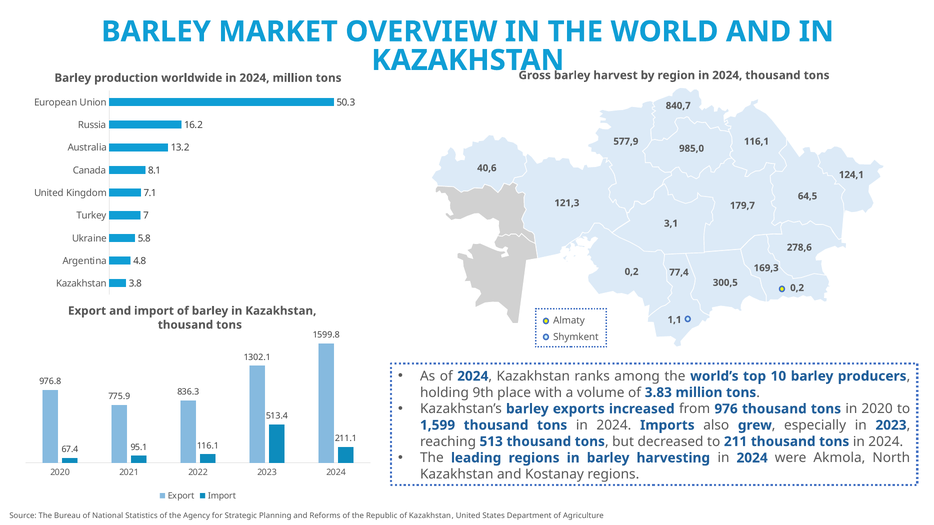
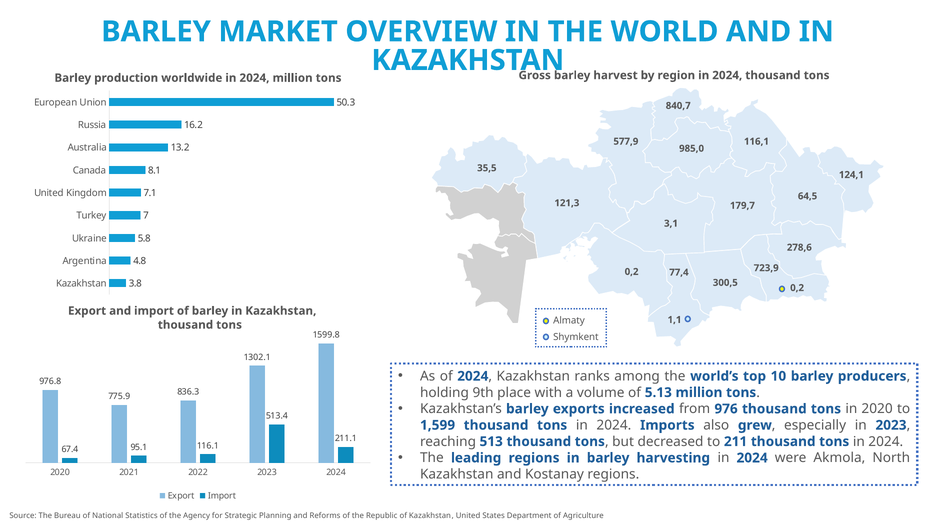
40,6: 40,6 -> 35,5 (487, 168)
169,3: 169,3 -> 723,9 (766, 268)
3.83: 3.83 -> 5.13 (658, 393)
